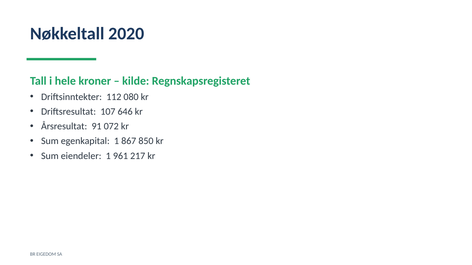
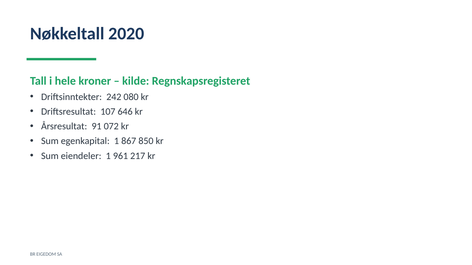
112: 112 -> 242 (114, 97)
